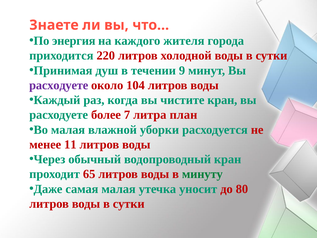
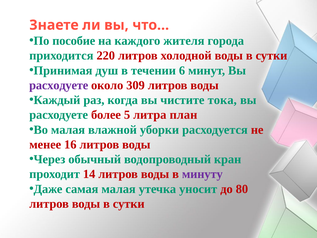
энергия: энергия -> пособие (74, 41)
9: 9 -> 6 (182, 70)
104: 104 -> 309 (136, 85)
чистите кран: кран -> тока (222, 100)
7: 7 -> 5 (127, 115)
11: 11 -> 16 (70, 144)
65: 65 -> 14 (89, 174)
минуту colour: green -> purple (202, 174)
